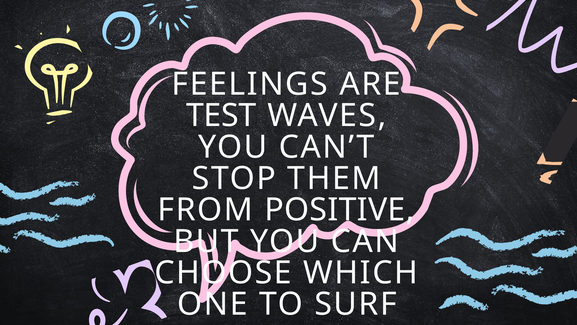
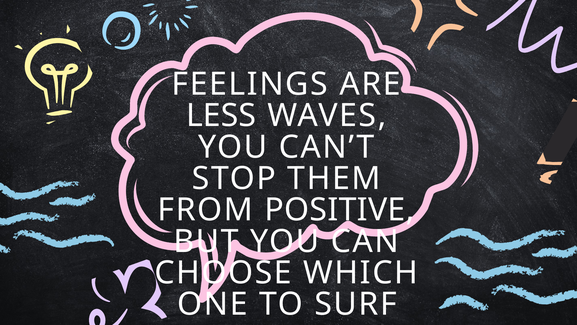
TEST: TEST -> LESS (221, 116)
